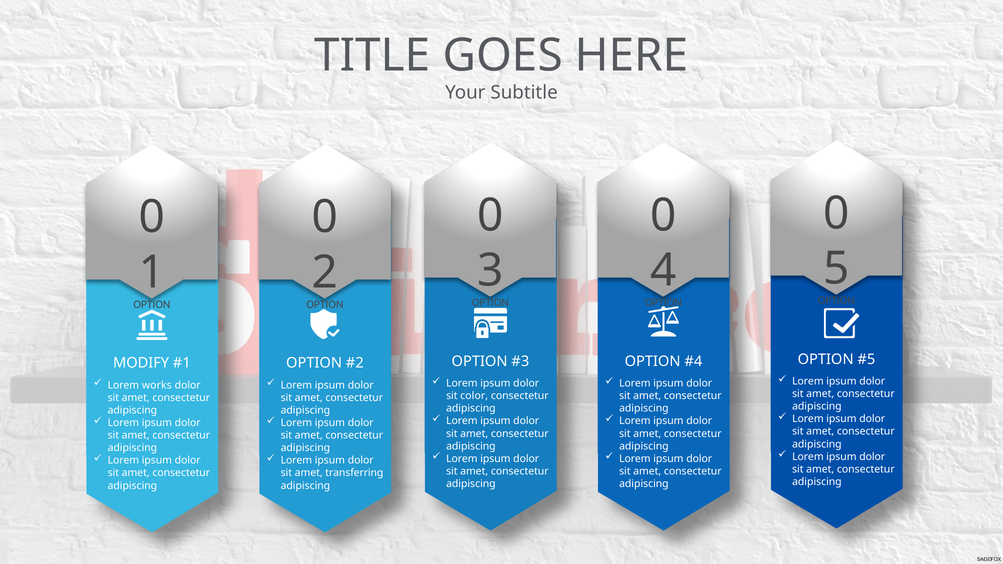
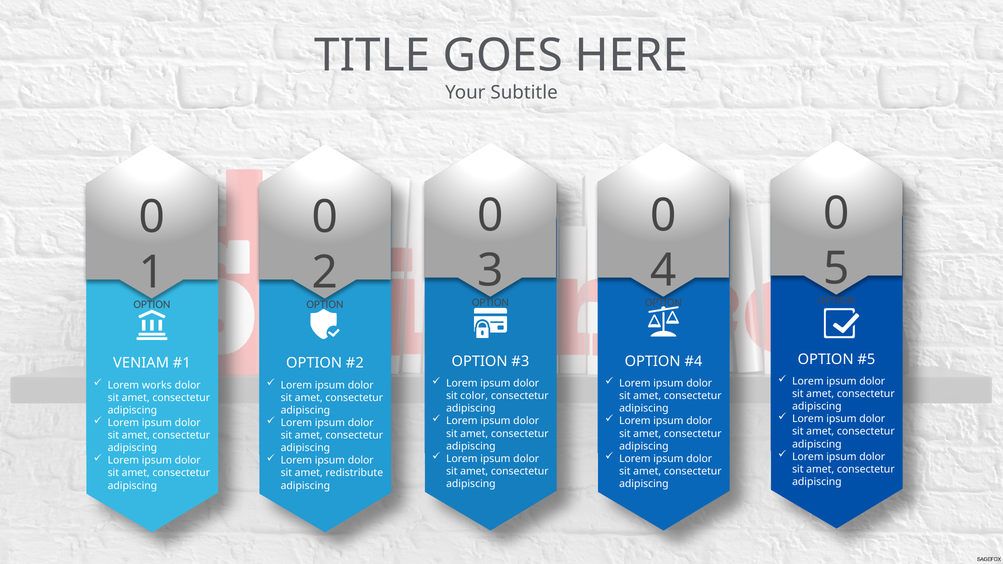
MODIFY: MODIFY -> VENIAM (141, 363)
transferring: transferring -> redistribute (354, 473)
